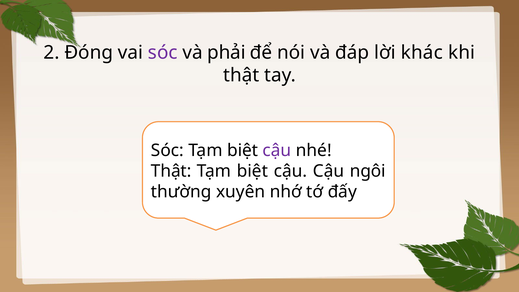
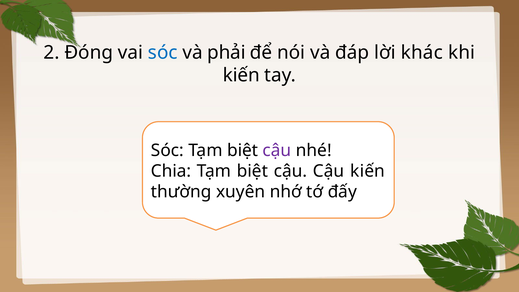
sóc colour: purple -> blue (163, 53)
thật: thật -> kiến (241, 75)
Thật: Thật -> Chia (171, 171)
Cậu ngôi: ngôi -> kiến (368, 171)
